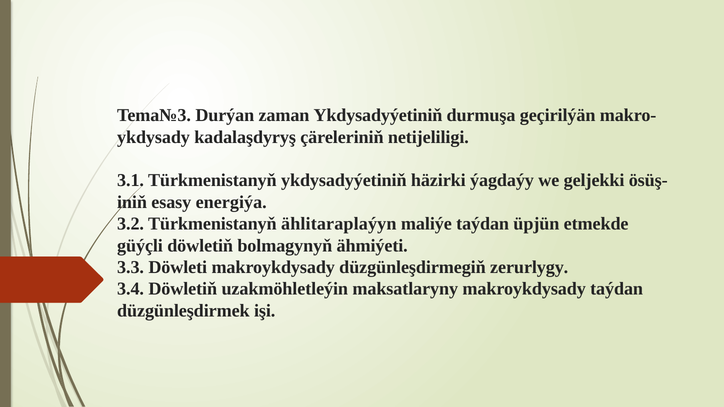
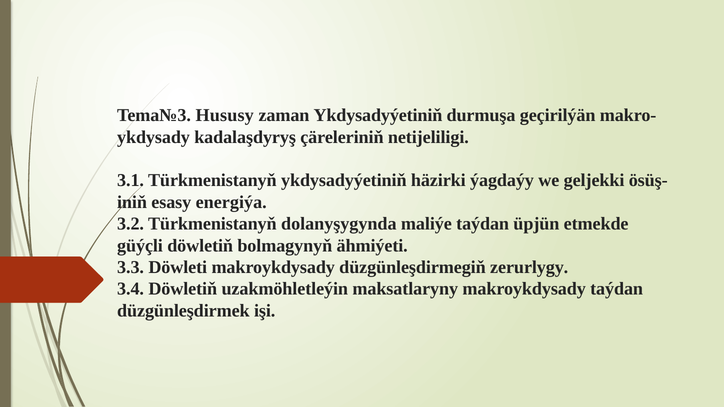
Durýan: Durýan -> Hususy (225, 115)
ählitaraplaýyn: ählitaraplaýyn -> dolanyşygynda (339, 224)
